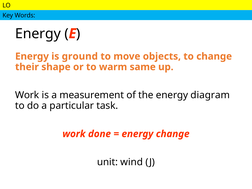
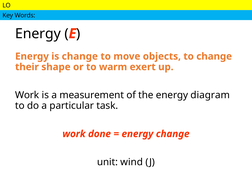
is ground: ground -> change (80, 56)
same: same -> exert (143, 67)
